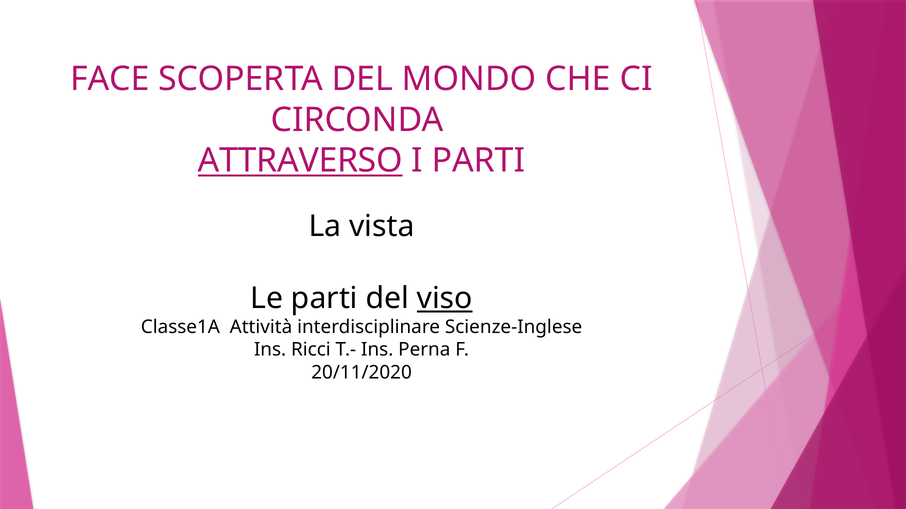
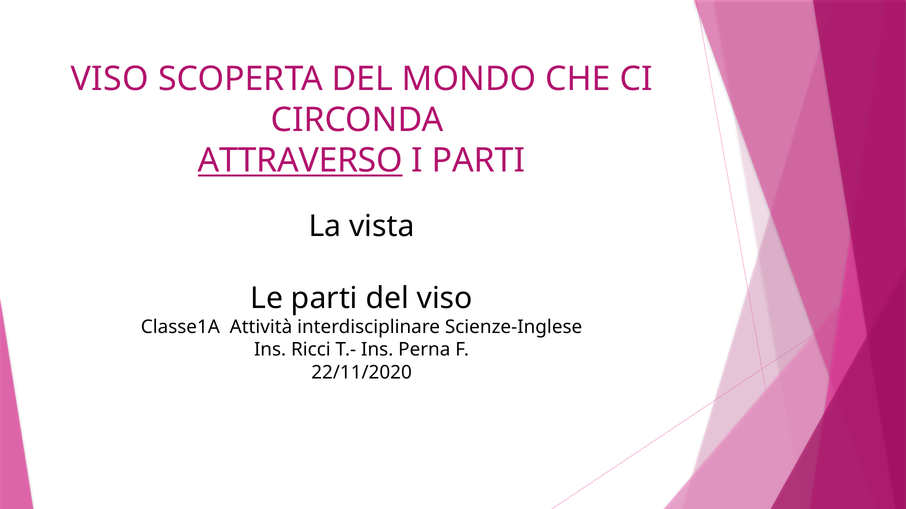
FACE: FACE -> VISO (110, 79)
viso underline: present -> none (445, 299)
20/11/2020: 20/11/2020 -> 22/11/2020 (362, 373)
